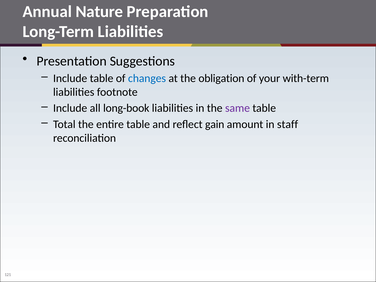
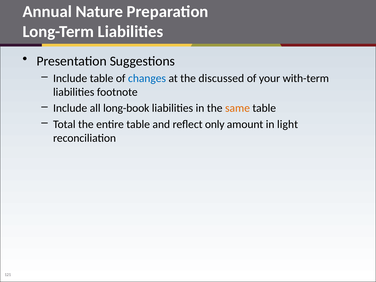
obligation: obligation -> discussed (221, 78)
same colour: purple -> orange (237, 108)
gain: gain -> only (215, 124)
staff: staff -> light (288, 124)
